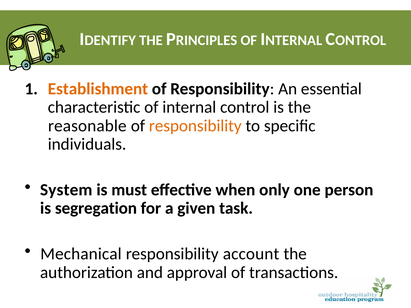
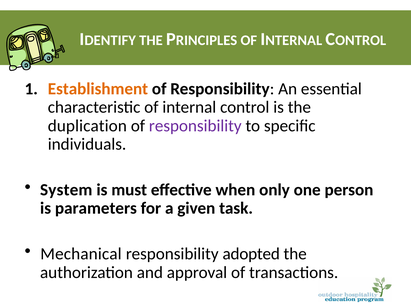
reasonable: reasonable -> duplication (87, 126)
responsibility colour: orange -> purple (195, 126)
segregation: segregation -> parameters (96, 208)
account: account -> adopted (251, 254)
